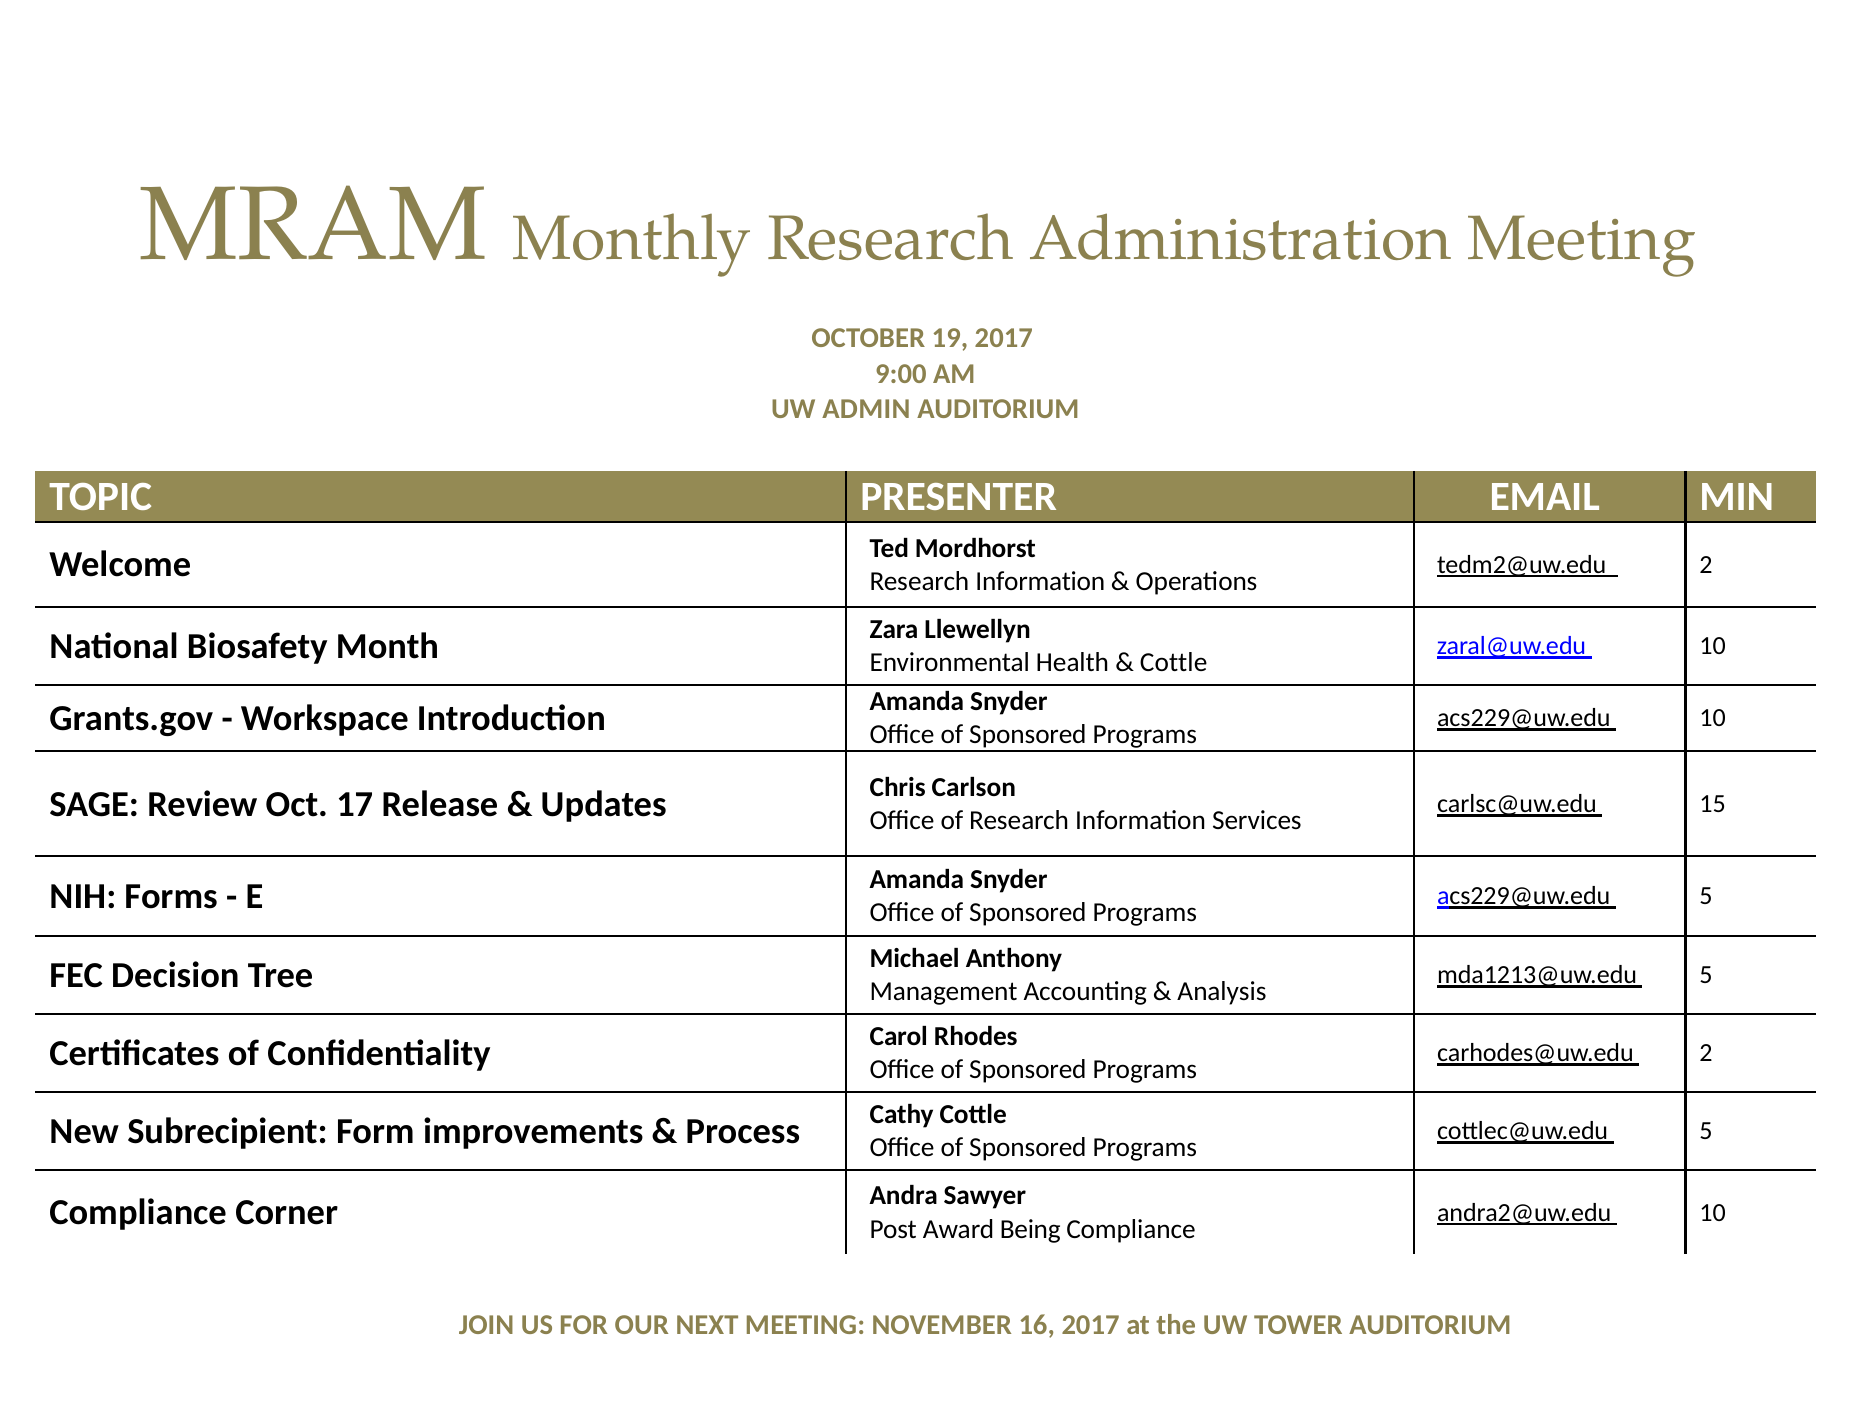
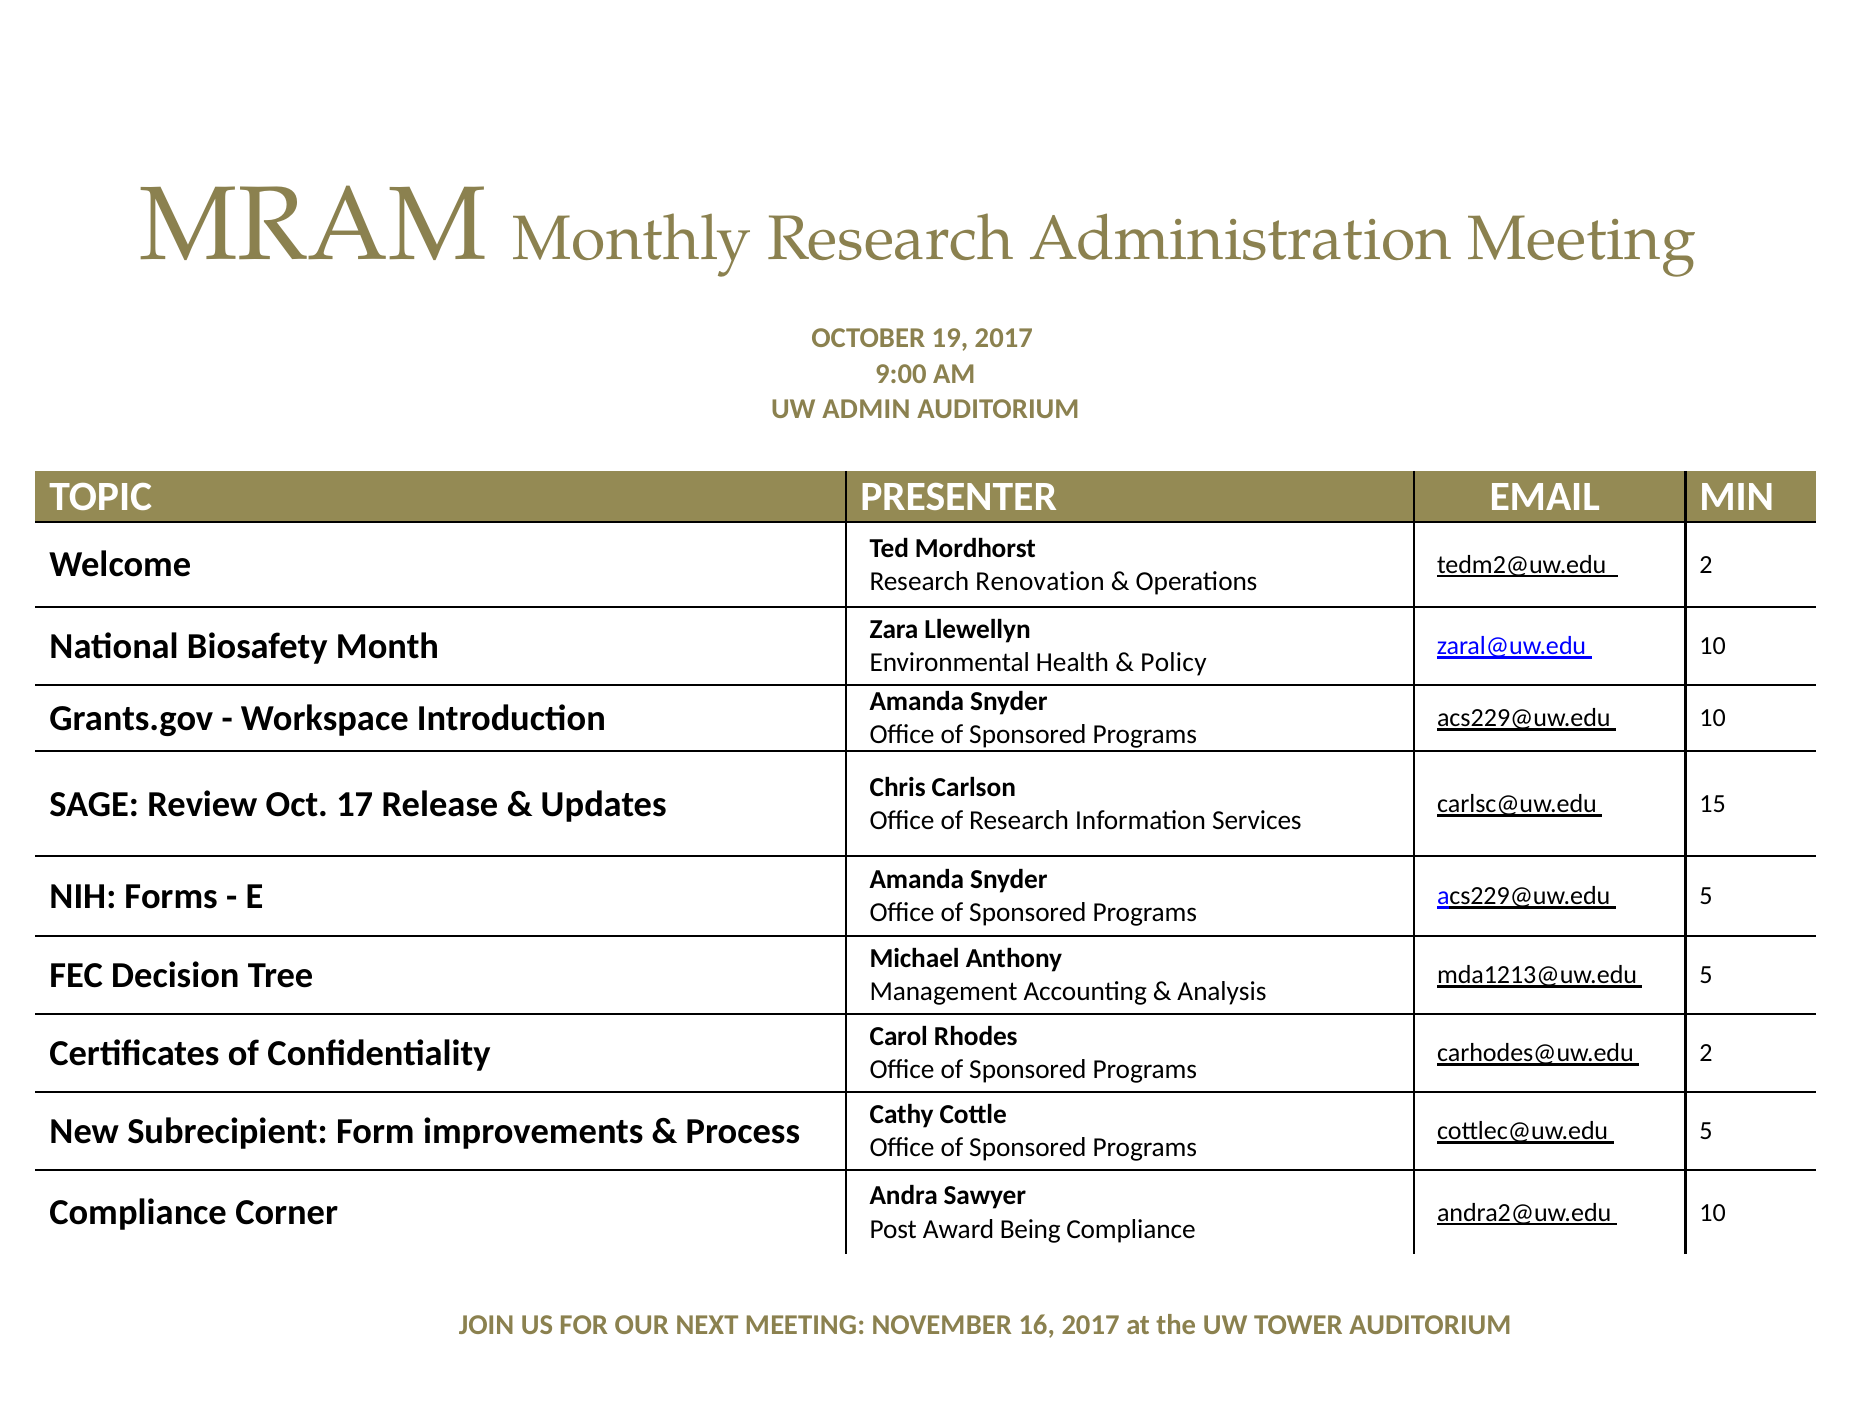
Information: Information -> Renovation (1040, 581)
Cottle: Cottle -> Policy (1174, 663)
